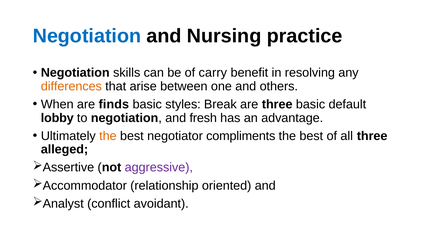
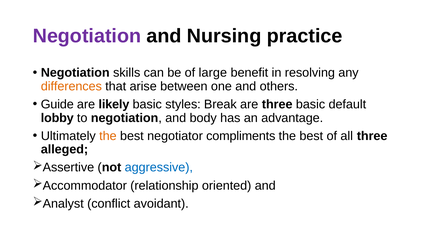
Negotiation colour: blue -> purple (87, 36)
carry: carry -> large (213, 73)
When: When -> Guide (57, 104)
finds: finds -> likely (114, 104)
fresh: fresh -> body (203, 118)
aggressive colour: purple -> blue (159, 167)
